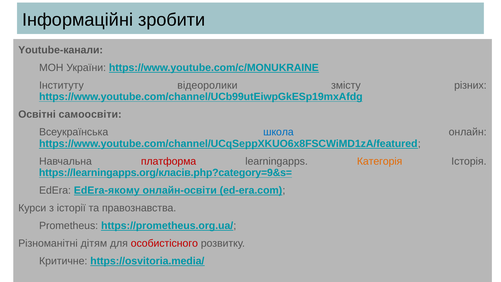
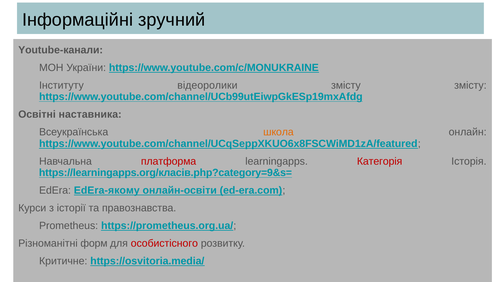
зробити: зробити -> зручний (172, 20)
змісту різних: різних -> змісту (470, 85)
самоосвіти: самоосвіти -> наставника (90, 114)
школа colour: blue -> orange (278, 132)
Категорія colour: orange -> red (380, 161)
дітям: дітям -> форм (94, 243)
